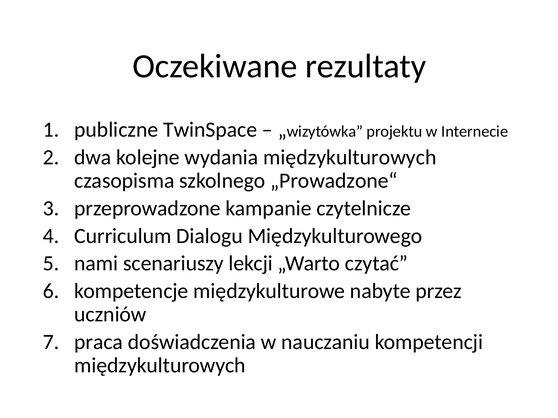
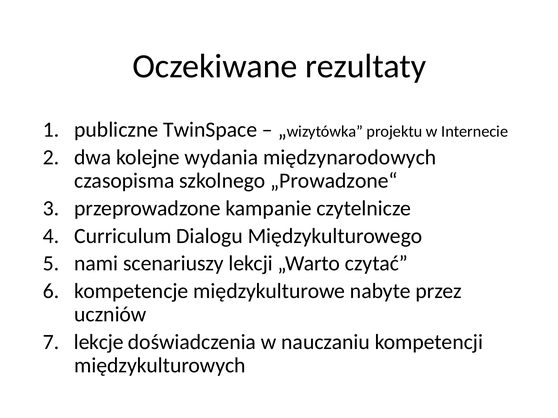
wydania międzykulturowych: międzykulturowych -> międzynarodowych (350, 158)
praca: praca -> lekcje (99, 342)
